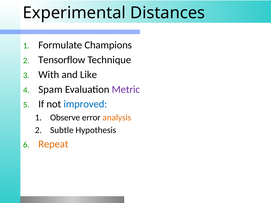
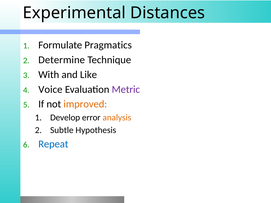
Champions: Champions -> Pragmatics (108, 45)
Tensorflow: Tensorflow -> Determine (62, 60)
Spam: Spam -> Voice (50, 89)
improved colour: blue -> orange (85, 104)
Observe: Observe -> Develop (65, 118)
Repeat colour: orange -> blue (53, 144)
